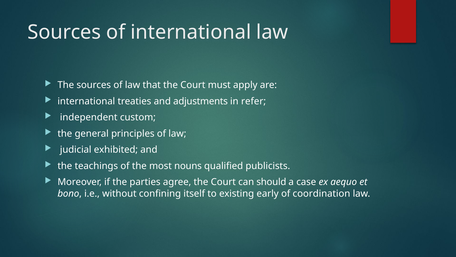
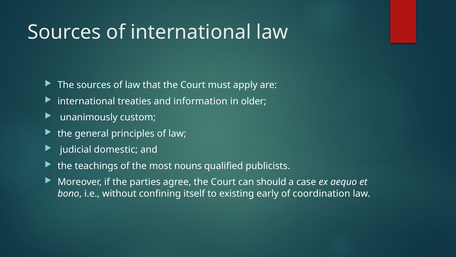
adjustments: adjustments -> information (200, 101)
refer: refer -> older (254, 101)
independent: independent -> unanimously (89, 117)
exhibited: exhibited -> domestic (116, 149)
